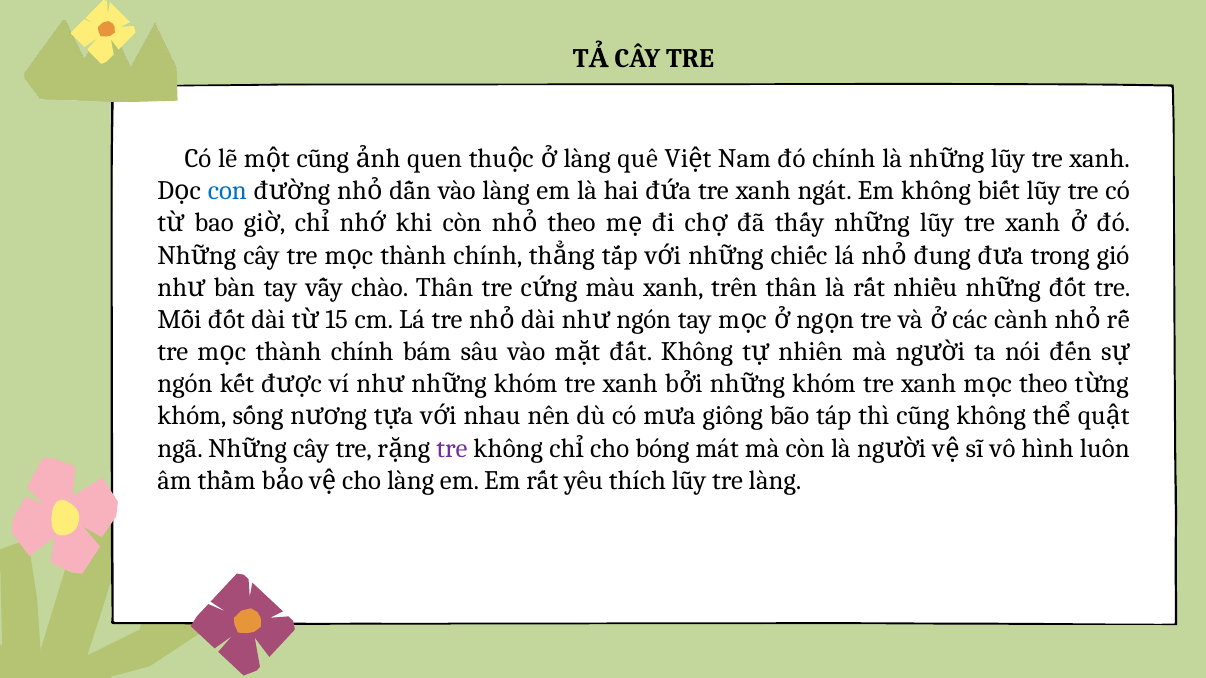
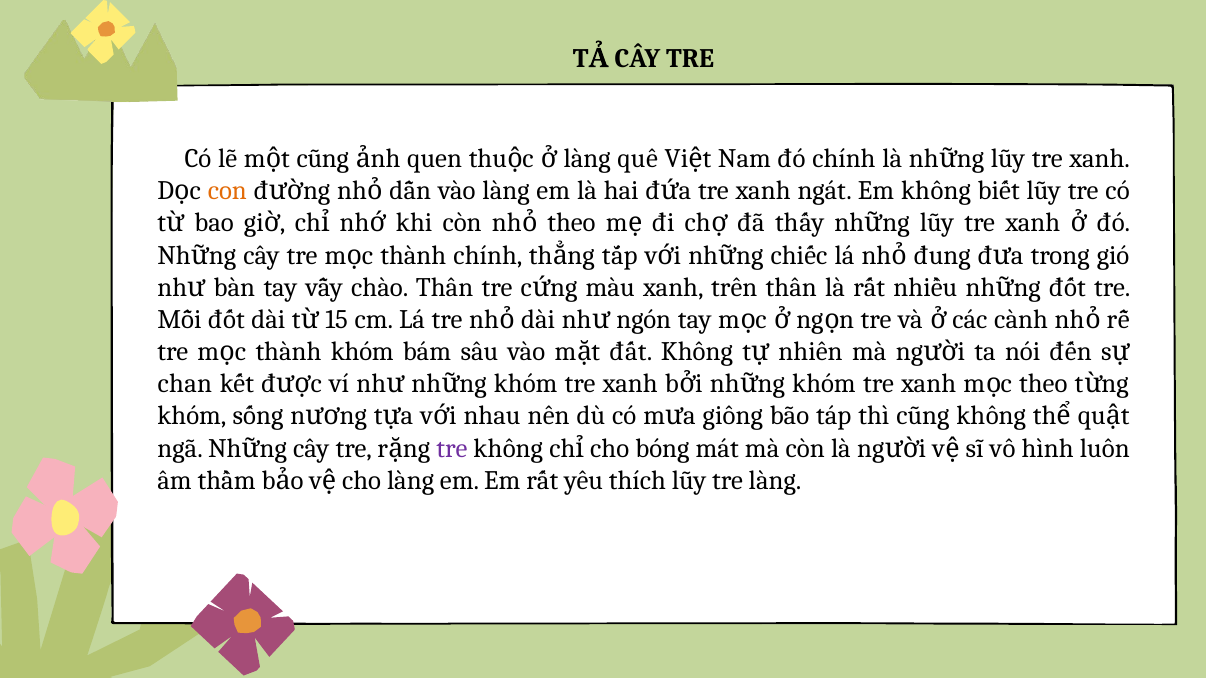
con colour: blue -> orange (227, 191)
chính: chính -> khóm (362, 352)
ngón: ngón -> chan (185, 384)
